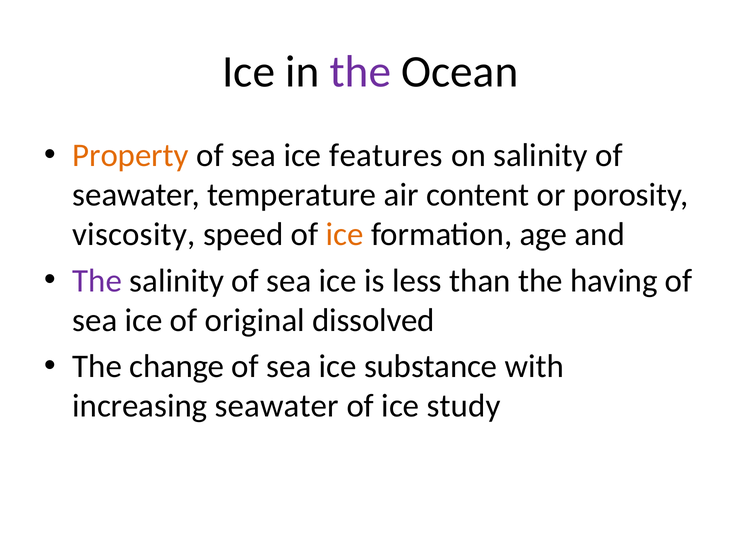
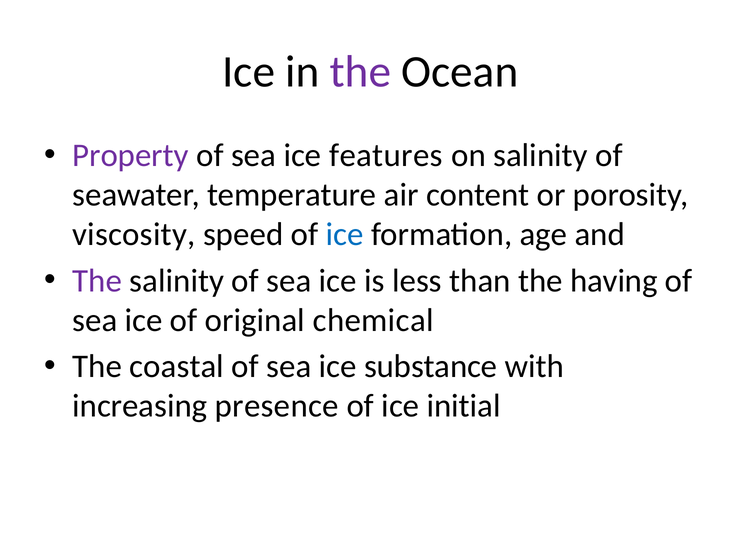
Property colour: orange -> purple (131, 155)
ice colour: orange -> blue (345, 235)
dissolved: dissolved -> chemical (373, 320)
change: change -> coastal (177, 366)
increasing seawater: seawater -> presence (277, 406)
study: study -> initial (464, 406)
